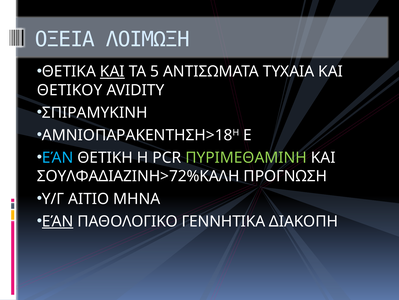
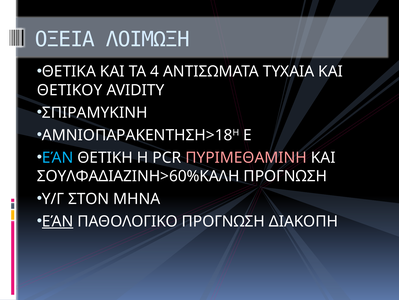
ΚΑΙ underline: present -> none (112, 71)
5: 5 -> 4 (155, 71)
ΠΥΡΙΜΕΘΑΜΙΝΗ colour: light green -> pink (246, 157)
ΣΟΥΛΦΑΔΙΑΖΙΝΗ>72%ΚΑΛΗ: ΣΟΥΛΦΑΔΙΑΖΙΝΗ>72%ΚΑΛΗ -> ΣΟΥΛΦΑΔΙΑΖΙΝΗ>60%ΚΑΛΗ (138, 176)
ΑΙΤΙΟ: ΑΙΤΙΟ -> ΣΤΟΝ (89, 198)
ΠΑΘΟΛΟΓΙΚΟ ΓΕΝΝΗΤΙΚΑ: ΓΕΝΝΗΤΙΚΑ -> ΠΡΟΓΝΩΣΗ (223, 221)
